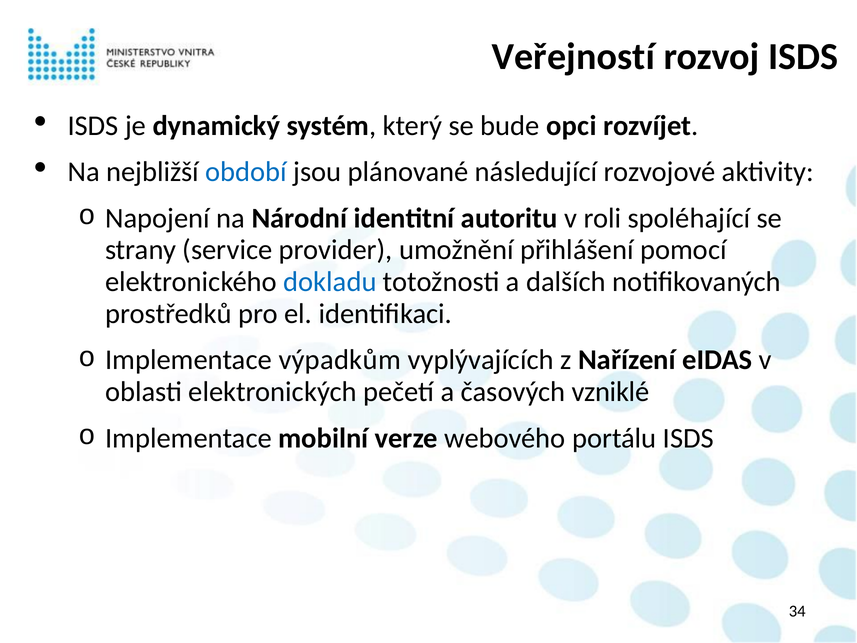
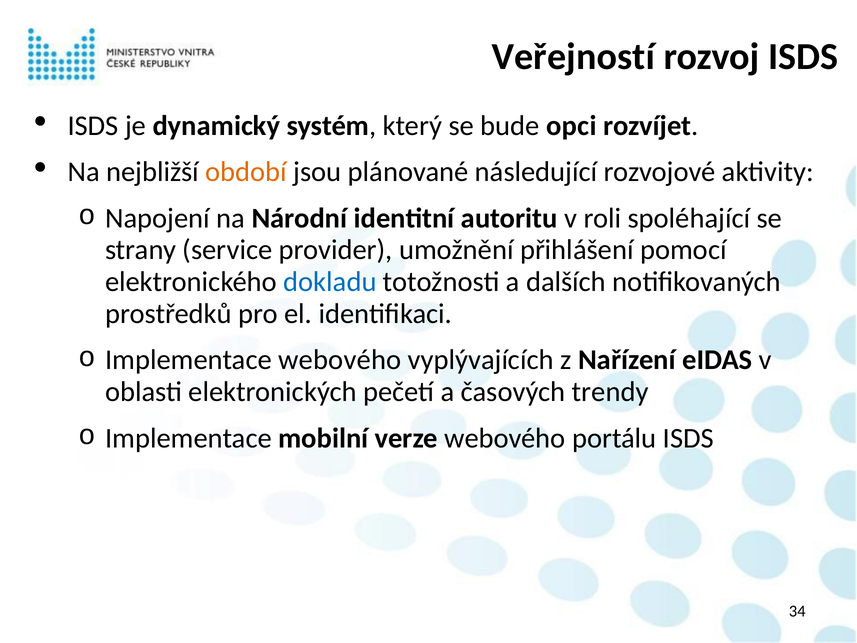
období colour: blue -> orange (246, 172)
Implementace výpadkům: výpadkům -> webového (340, 360)
vzniklé: vzniklé -> trendy (610, 392)
